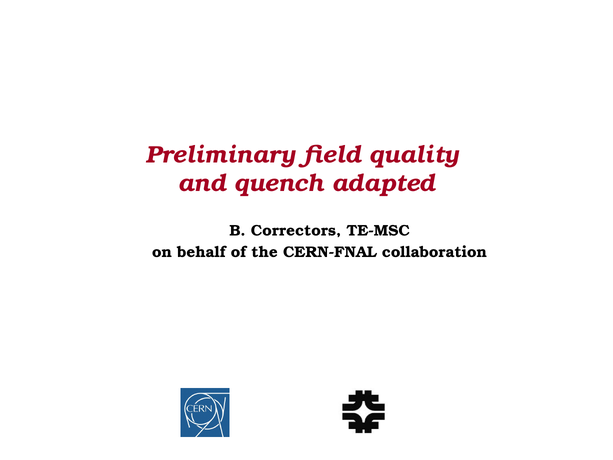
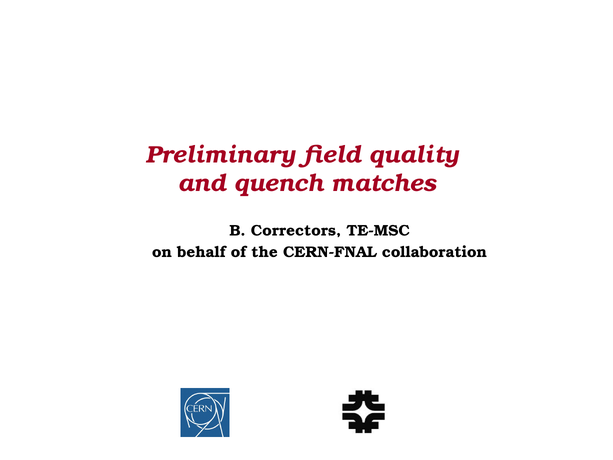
adapted: adapted -> matches (384, 183)
